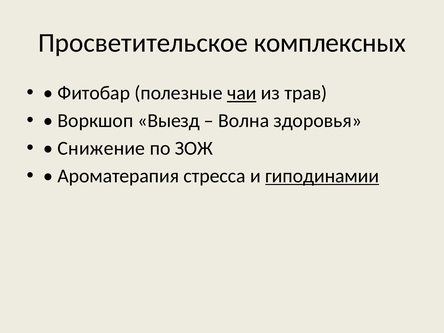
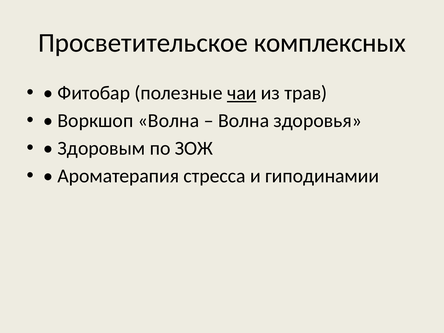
Воркшоп Выезд: Выезд -> Волна (169, 121)
Снижение: Снижение -> Здоровым (101, 148)
гиподинамии underline: present -> none (322, 176)
